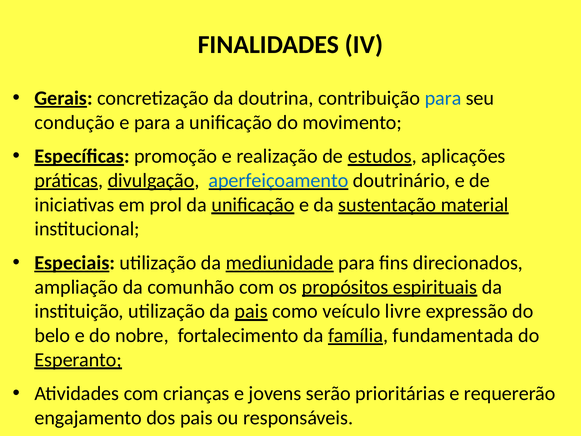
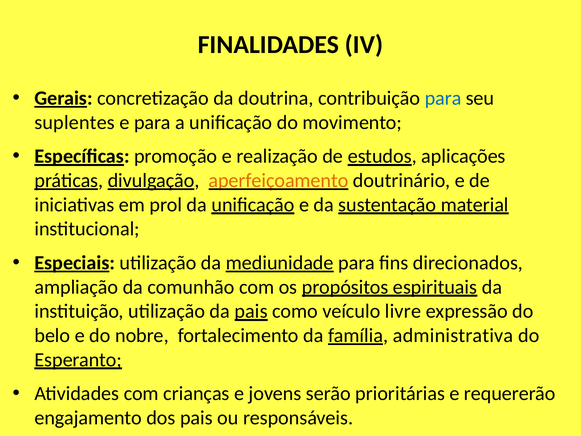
condução: condução -> suplentes (75, 122)
aperfeiçoamento colour: blue -> orange (278, 180)
fundamentada: fundamentada -> administrativa (453, 335)
